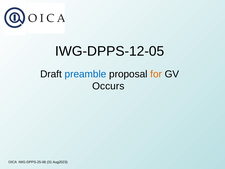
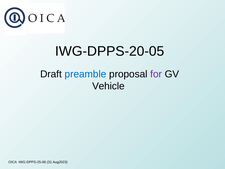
IWG-DPPS-12-05: IWG-DPPS-12-05 -> IWG-DPPS-20-05 (110, 51)
for colour: orange -> purple (156, 74)
Occurs: Occurs -> Vehicle (108, 86)
